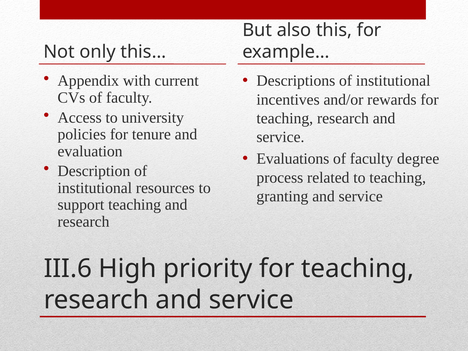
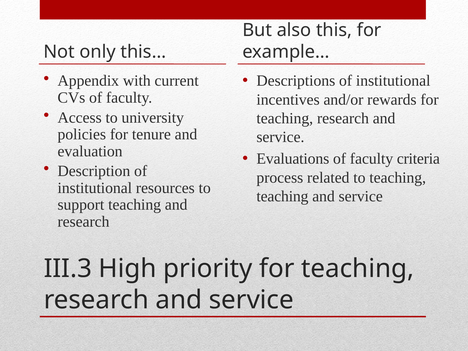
degree: degree -> criteria (418, 159)
granting: granting -> teaching (282, 196)
III.6: III.6 -> III.3 (68, 269)
